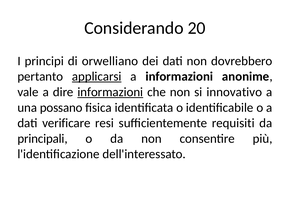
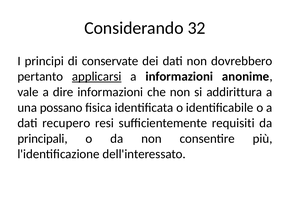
20: 20 -> 32 (197, 28)
orwelliano: orwelliano -> conservate (110, 61)
informazioni underline: present -> none (110, 92)
innovativo: innovativo -> addirittura (234, 92)
verificare: verificare -> recupero (66, 123)
